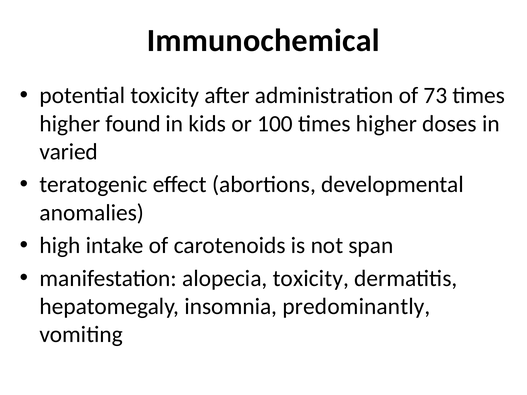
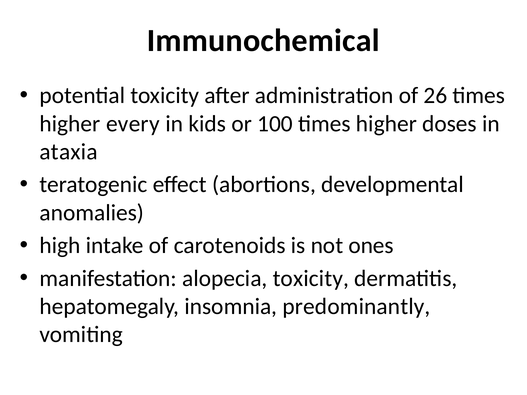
73: 73 -> 26 (435, 96)
found: found -> every (133, 124)
varied: varied -> ataxia (69, 152)
span: span -> ones (371, 246)
